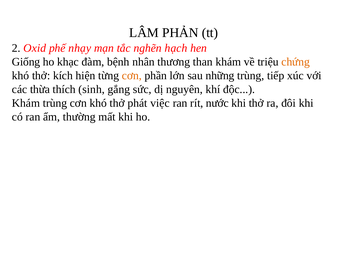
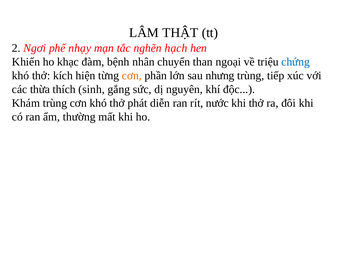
PHẢN: PHẢN -> THẬT (180, 33)
Oxid: Oxid -> Ngơi (35, 48)
Giống: Giống -> Khiến (26, 62)
thương: thương -> chuyển (174, 62)
than khám: khám -> ngoại (228, 62)
chứng colour: orange -> blue (296, 62)
những: những -> nhưng (220, 76)
việc: việc -> diễn (160, 103)
